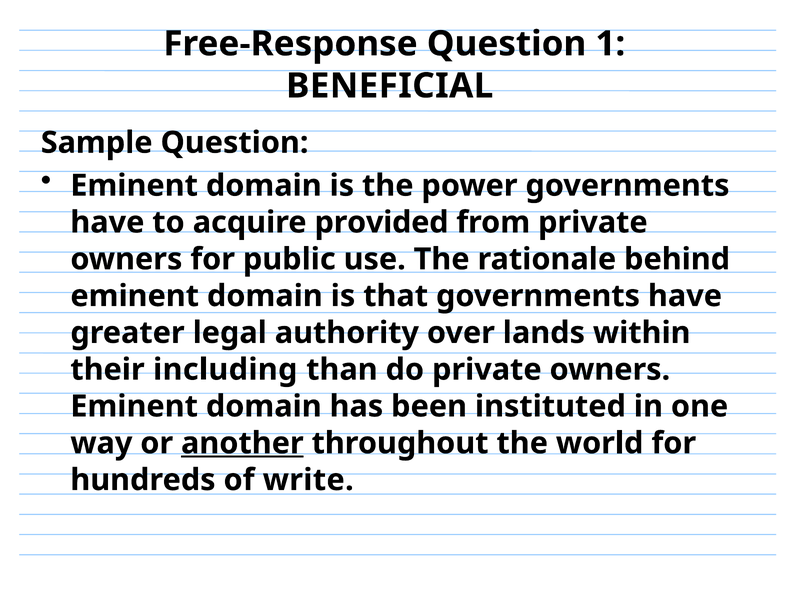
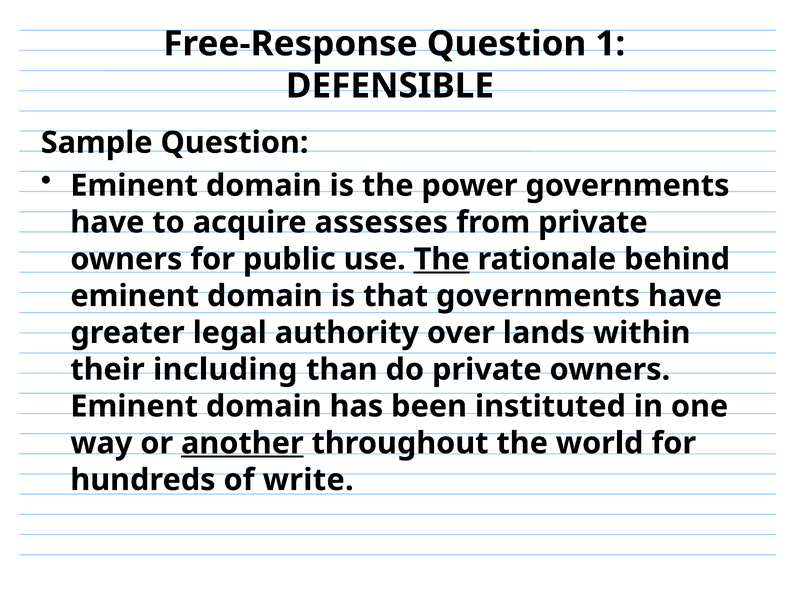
BENEFICIAL: BENEFICIAL -> DEFENSIBLE (390, 86)
provided: provided -> assesses (381, 223)
The underline: none -> present (442, 260)
